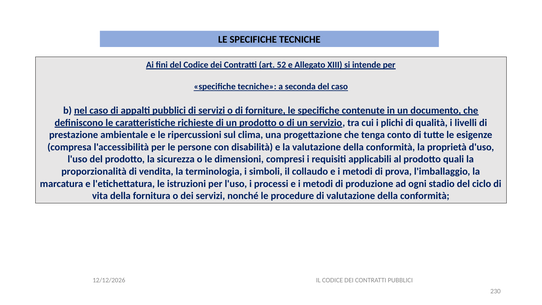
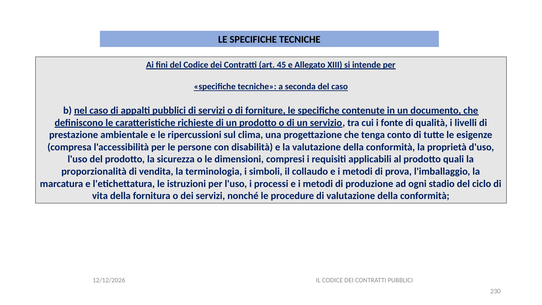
52: 52 -> 45 (281, 65)
plichi: plichi -> fonte (392, 123)
